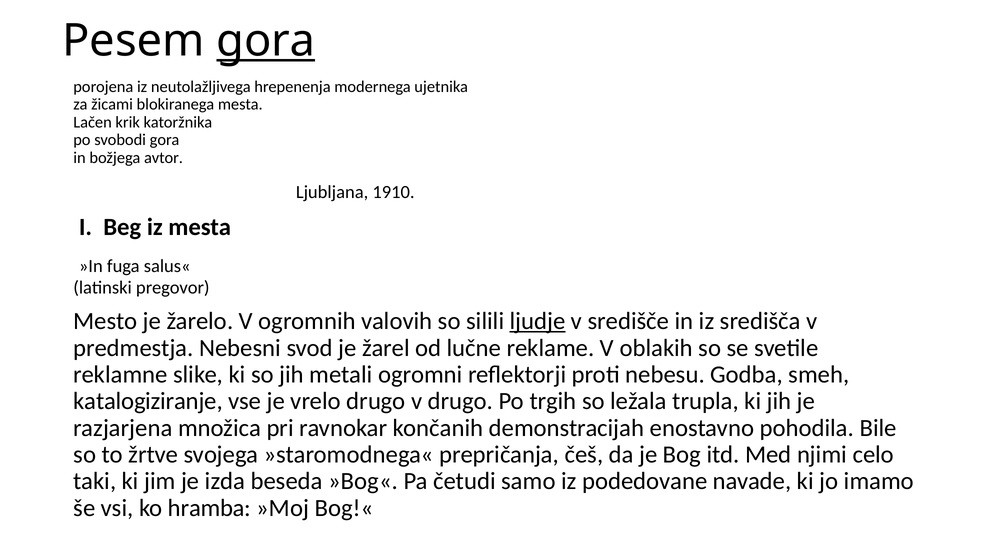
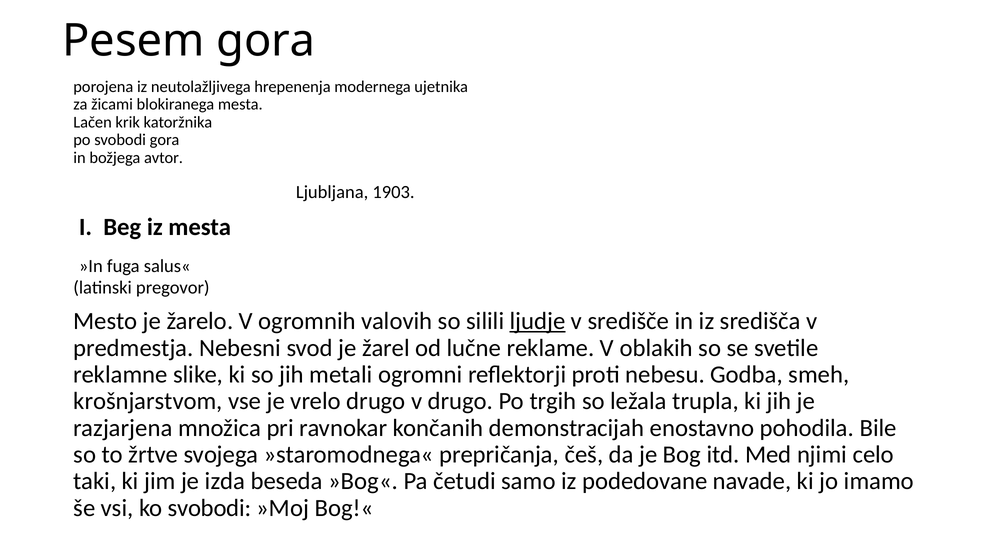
gora underline: present -> none (266, 41)
1910: 1910 -> 1903 (394, 192)
katalogiziranje: katalogiziranje -> krošnjarstvom (148, 401)
ko hramba: hramba -> svobodi (210, 508)
